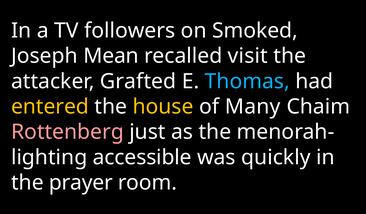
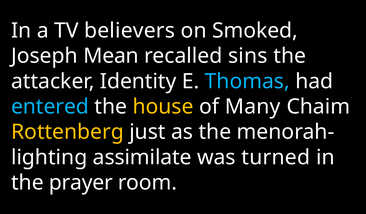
followers: followers -> believers (130, 31)
visit: visit -> sins (248, 56)
Grafted: Grafted -> Identity (138, 81)
entered colour: yellow -> light blue (50, 107)
Rottenberg colour: pink -> yellow (67, 132)
accessible: accessible -> assimilate (142, 158)
quickly: quickly -> turned (276, 158)
